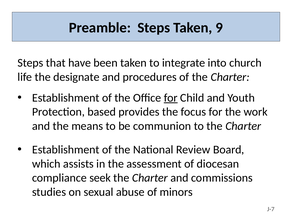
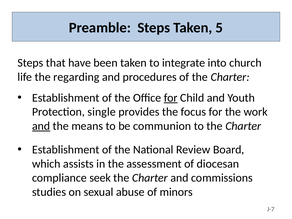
9: 9 -> 5 (219, 28)
designate: designate -> regarding (76, 77)
based: based -> single (102, 112)
and underline: none -> present (41, 126)
